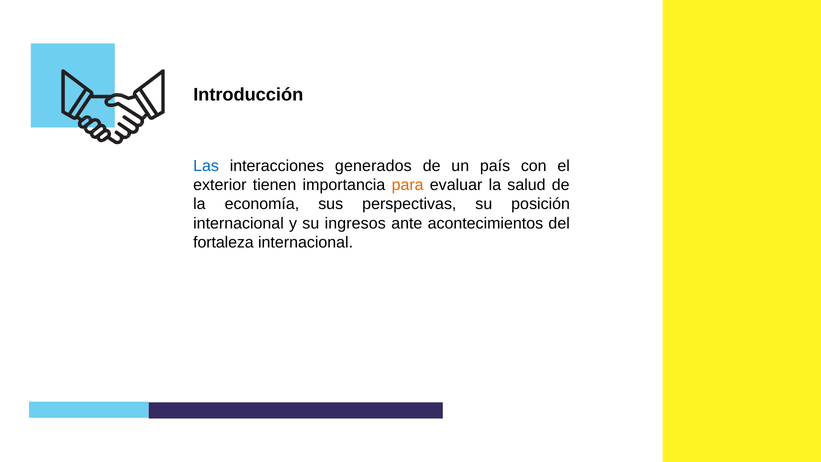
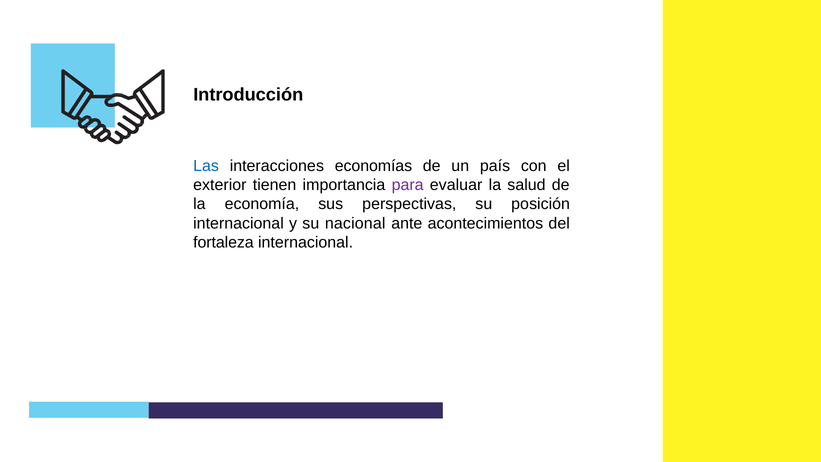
generados: generados -> economías (373, 166)
para colour: orange -> purple (408, 185)
ingresos: ingresos -> nacional (355, 223)
